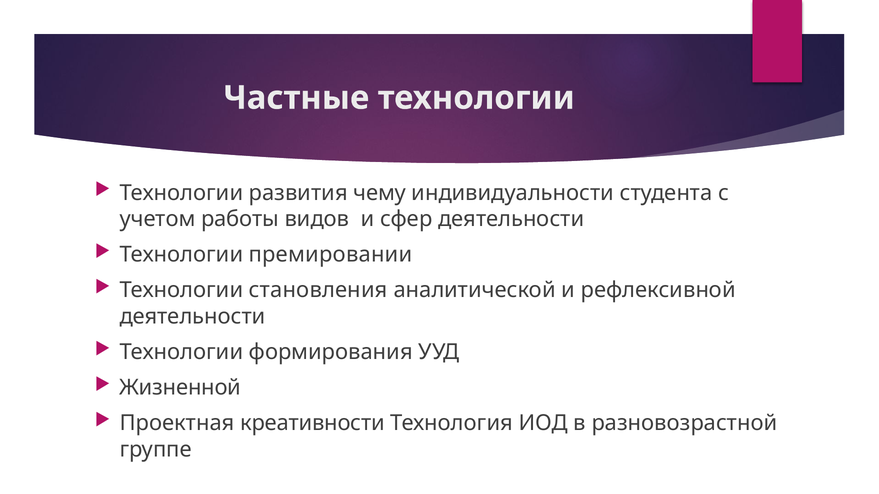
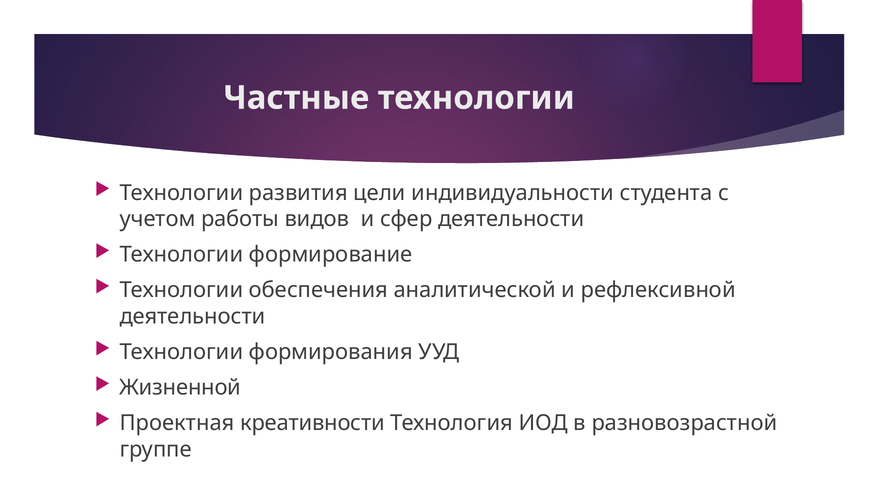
чему: чему -> цели (380, 193)
премировании: премировании -> формирование (331, 255)
становления: становления -> обеспечения (318, 290)
